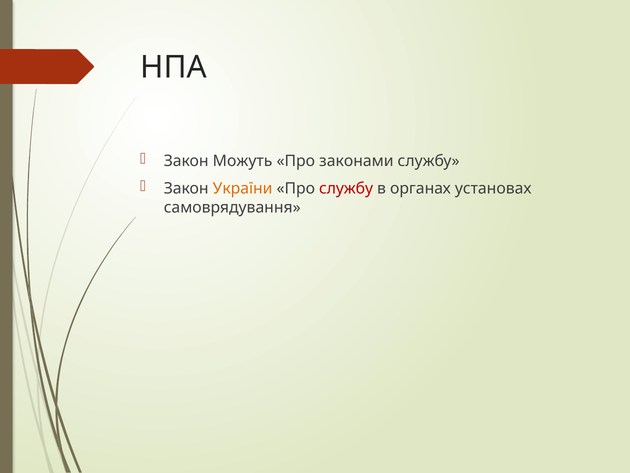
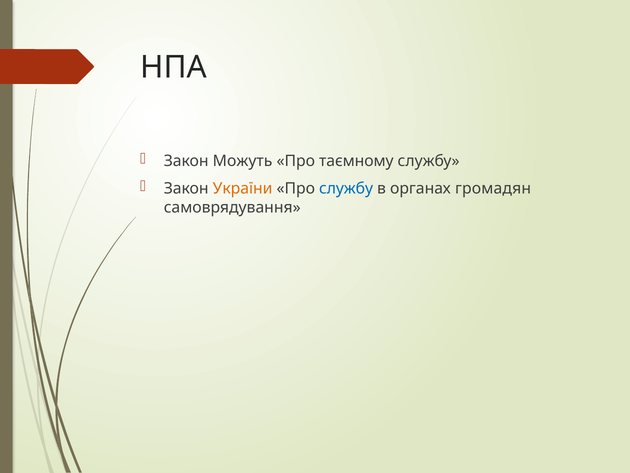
законами: законами -> таємному (356, 161)
службу colour: red -> blue (346, 188)
установах: установах -> громадян (493, 188)
